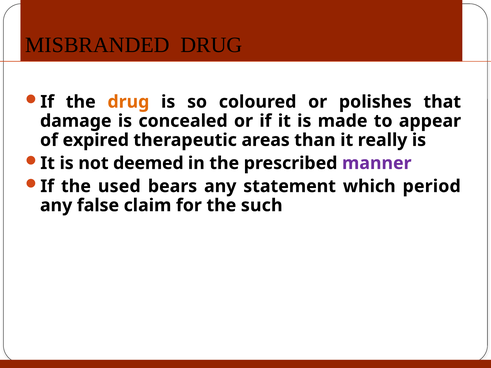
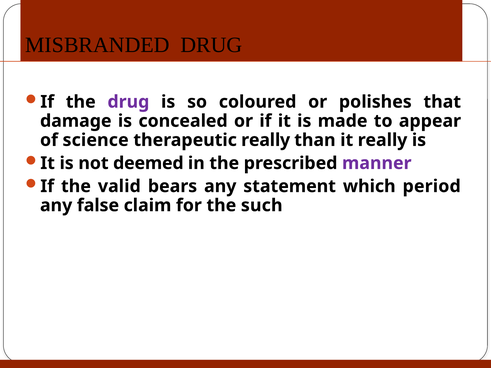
drug colour: orange -> purple (128, 102)
expired: expired -> science (96, 140)
therapeutic areas: areas -> really (266, 140)
used: used -> valid (119, 186)
